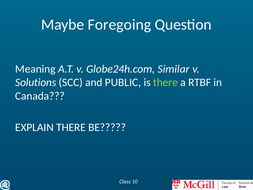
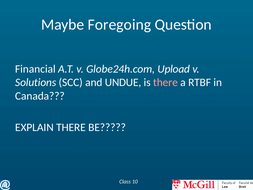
Meaning: Meaning -> Financial (35, 69)
Similar: Similar -> Upload (174, 69)
PUBLIC: PUBLIC -> UNDUE (123, 82)
there colour: light green -> pink (165, 82)
